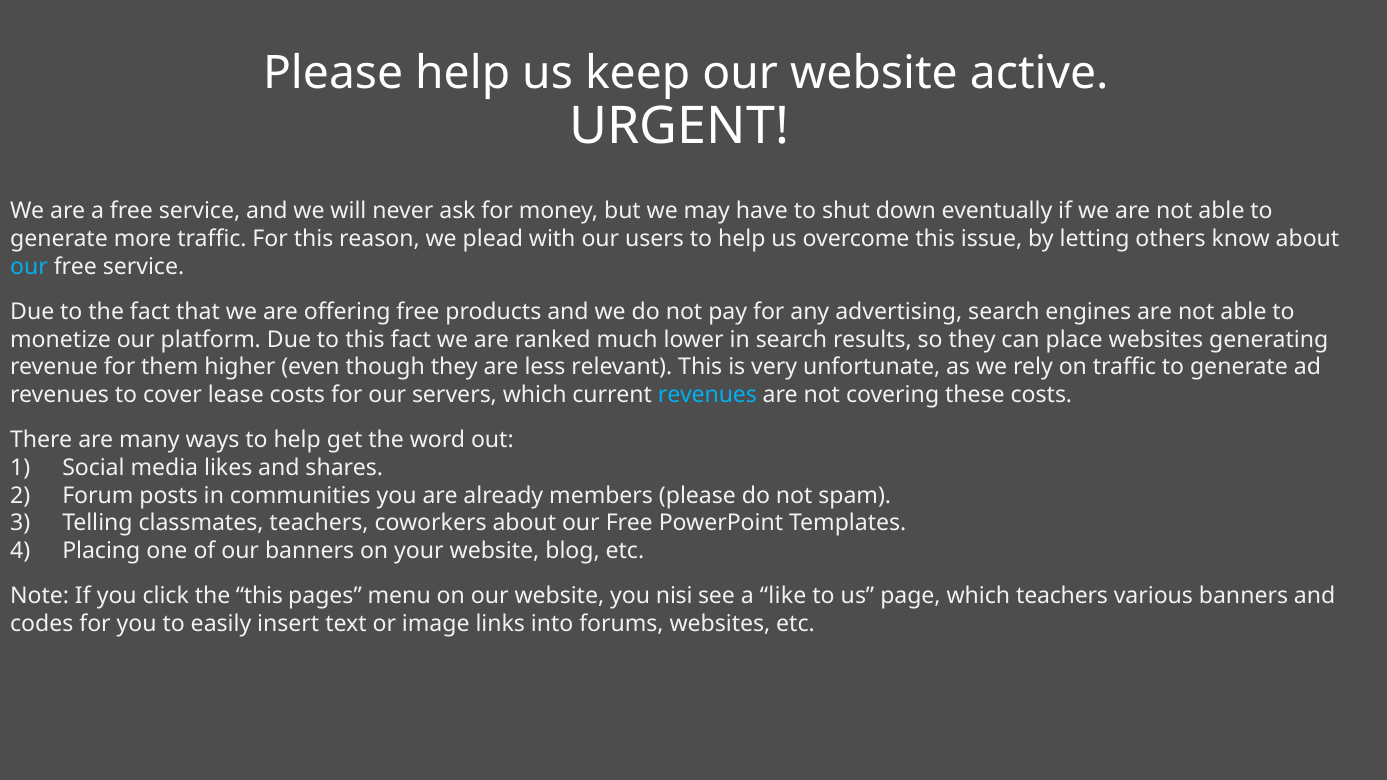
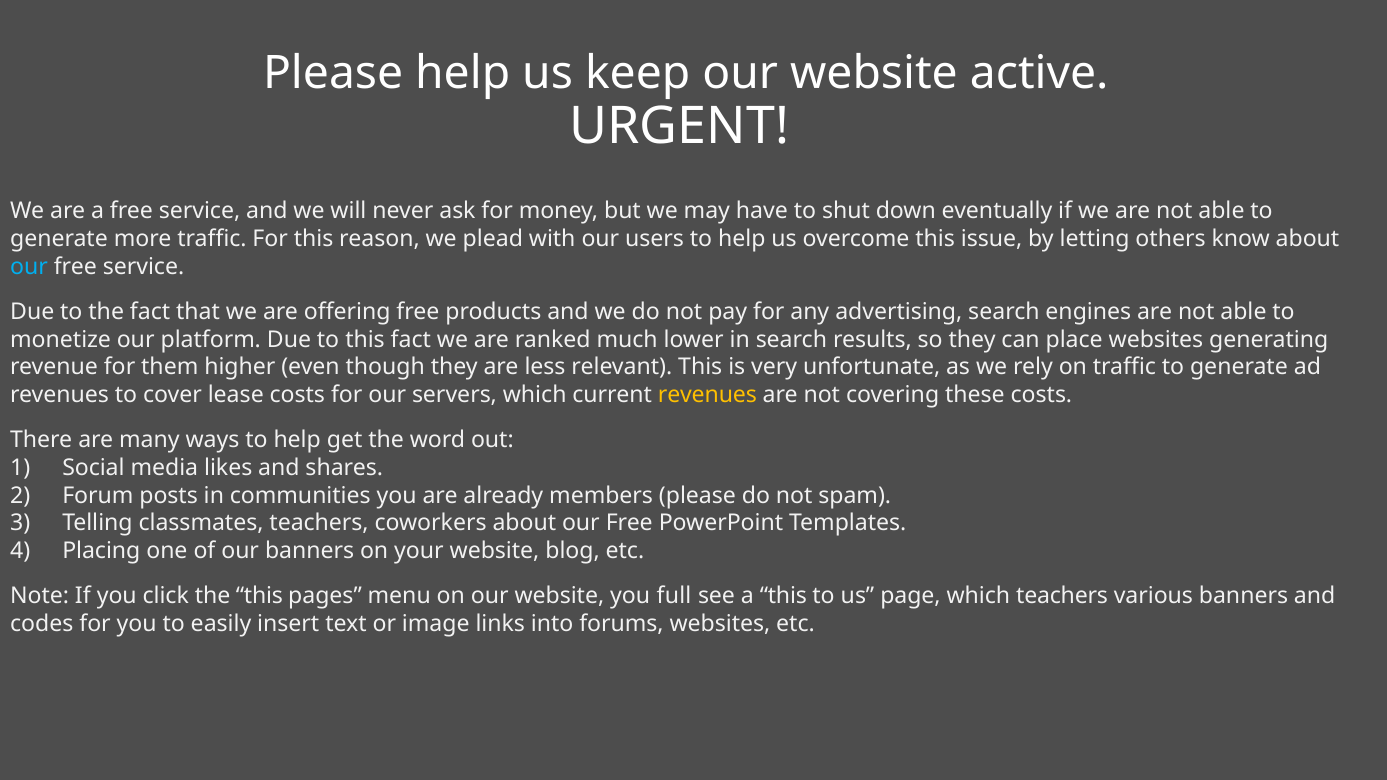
revenues colour: light blue -> yellow (707, 395)
nisi: nisi -> full (674, 596)
a like: like -> this (783, 596)
